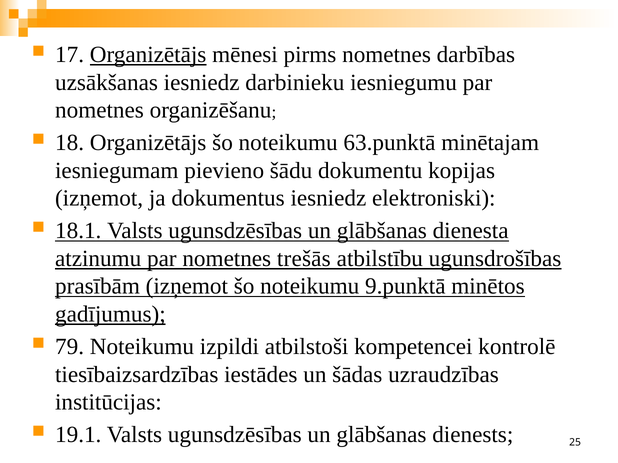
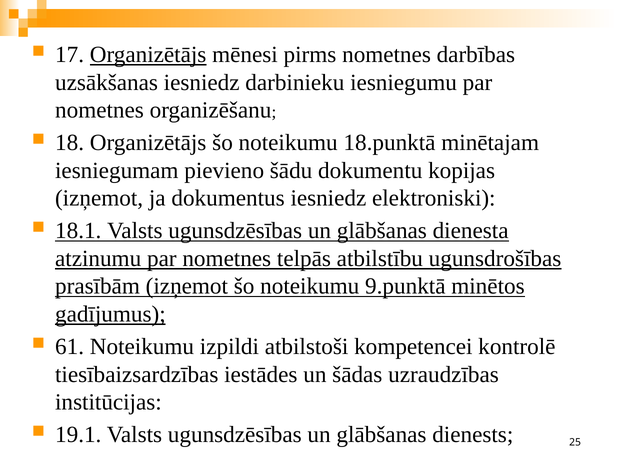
63.punktā: 63.punktā -> 18.punktā (390, 143)
trešās: trešās -> telpās (304, 259)
79: 79 -> 61 (70, 347)
